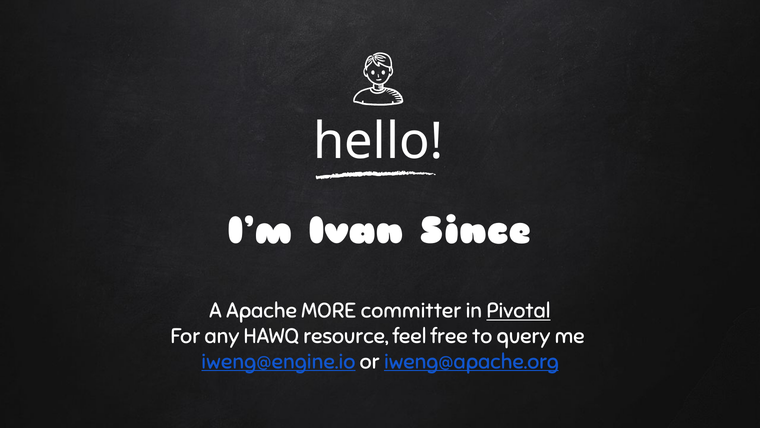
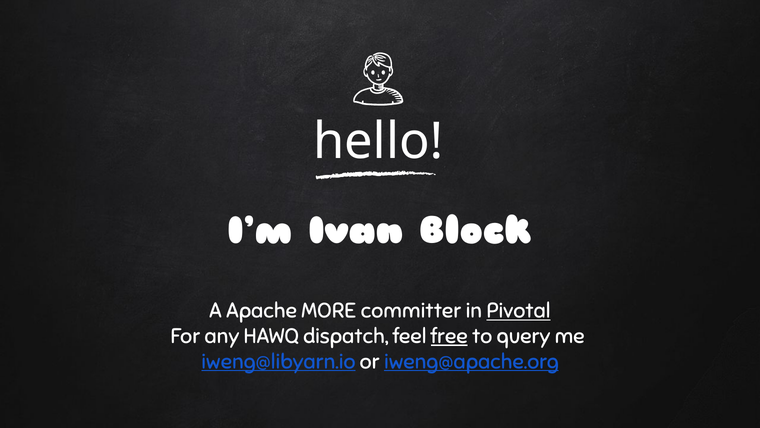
Since: Since -> Block (476, 231)
resource: resource -> dispatch (346, 336)
free underline: none -> present (449, 336)
iweng@engine.io: iweng@engine.io -> iweng@libyarn.io (278, 361)
